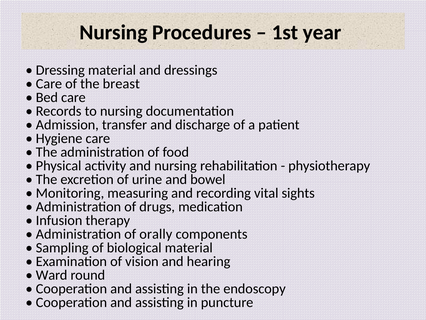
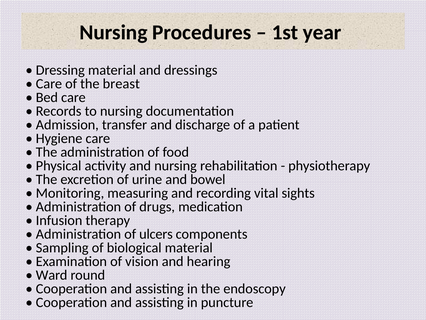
orally: orally -> ulcers (156, 234)
